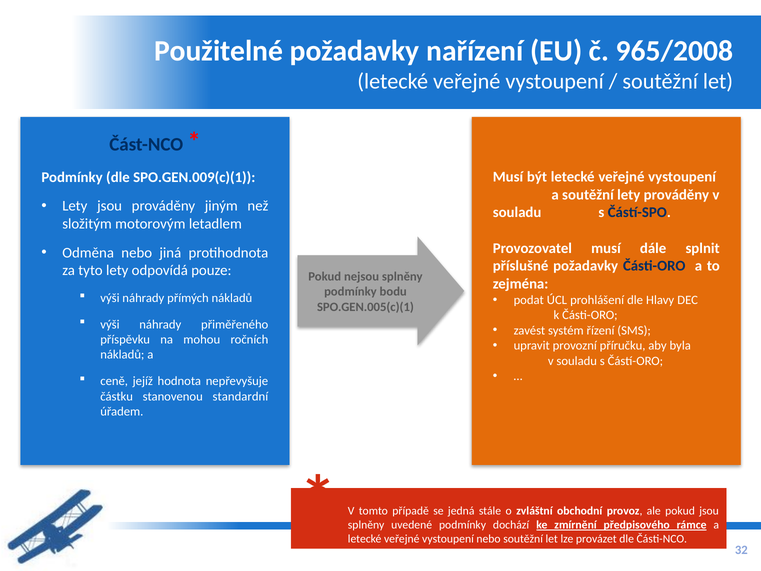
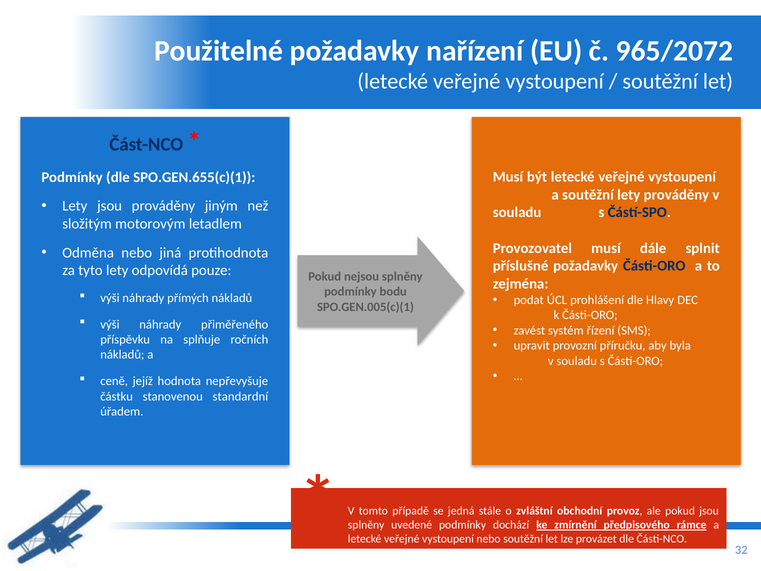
965/2008: 965/2008 -> 965/2072 (675, 51)
SPO.GEN.009(c)(1: SPO.GEN.009(c)(1 -> SPO.GEN.655(c)(1 (194, 177)
mohou: mohou -> splňuje (202, 339)
